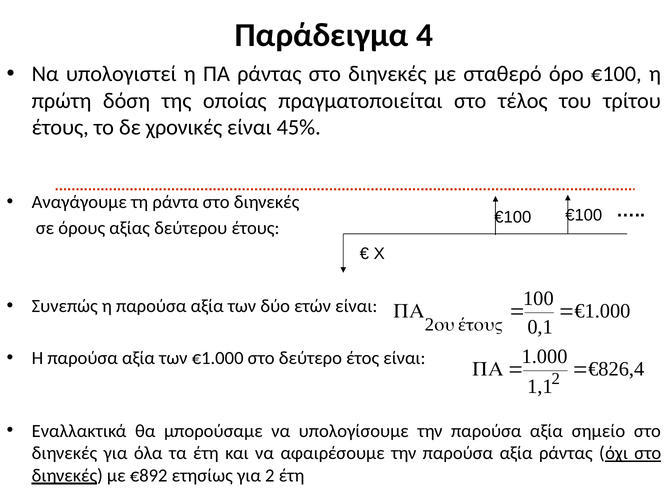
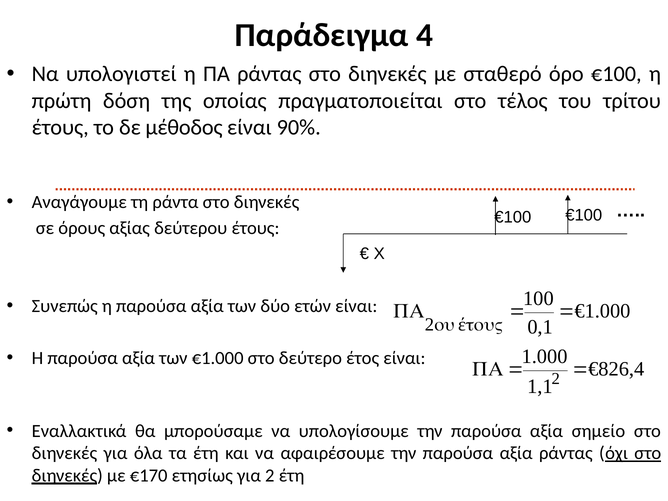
χρονικές: χρονικές -> μέθοδος (184, 128)
45%: 45% -> 90% (299, 128)
€892: €892 -> €170 (149, 475)
